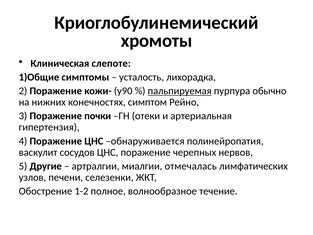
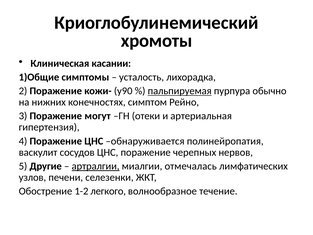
слепоте: слепоте -> касании (111, 63)
почки: почки -> могут (98, 116)
артралгии underline: none -> present (96, 166)
полное: полное -> легкого (108, 191)
